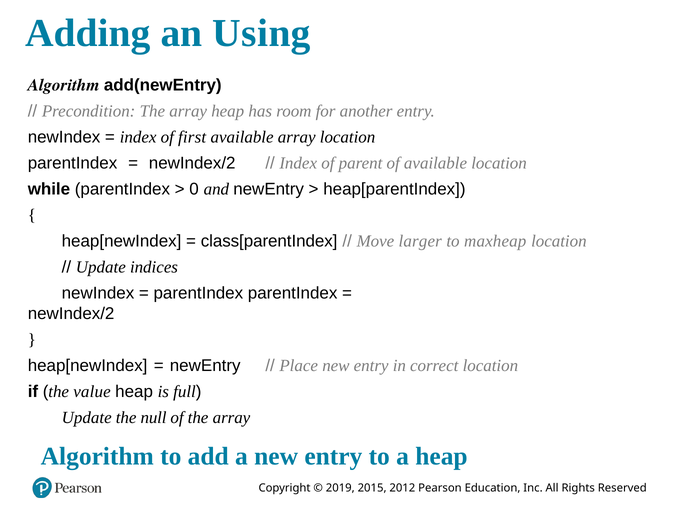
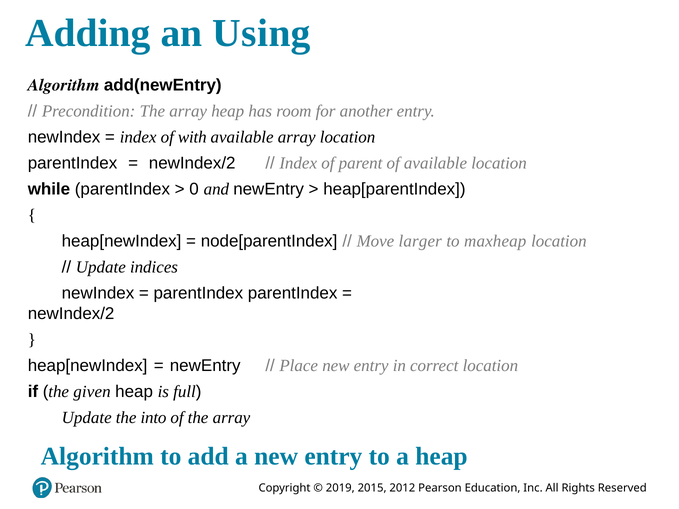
first: first -> with (192, 137)
class[parentIndex: class[parentIndex -> node[parentIndex (269, 241)
value: value -> given (92, 392)
null: null -> into (154, 418)
